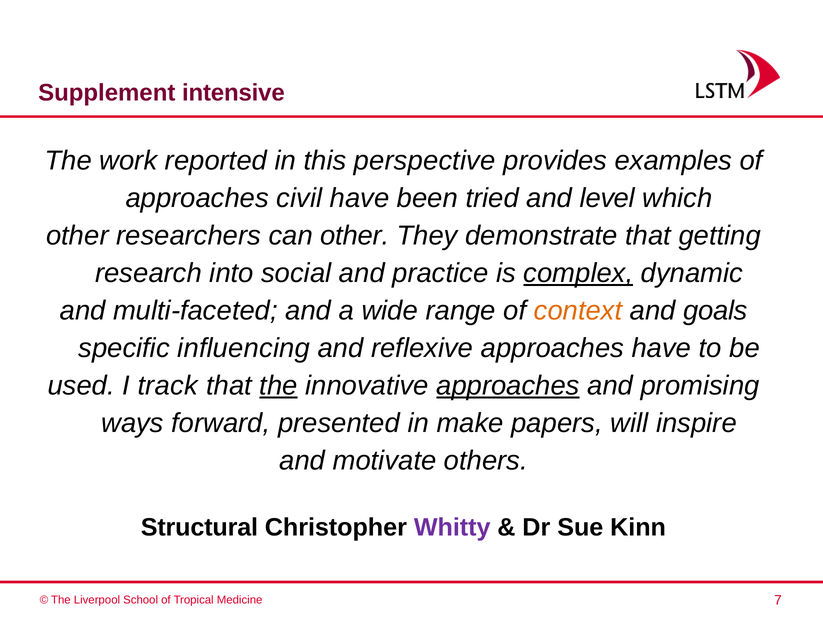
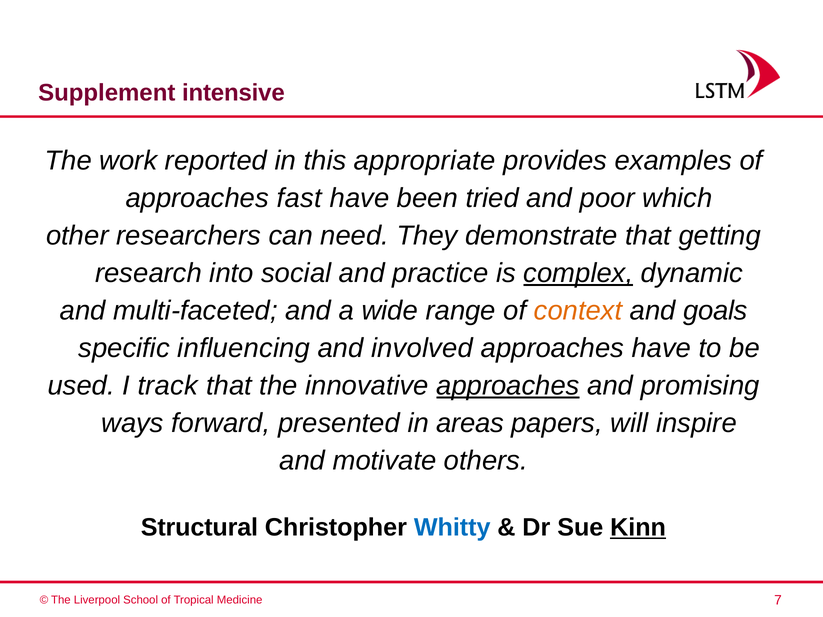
perspective: perspective -> appropriate (425, 161)
civil: civil -> fast (299, 198)
level: level -> poor (607, 198)
can other: other -> need (355, 236)
reflexive: reflexive -> involved (422, 348)
the underline: present -> none (279, 386)
make: make -> areas (470, 423)
Whitty colour: purple -> blue (452, 528)
Kinn underline: none -> present (638, 528)
